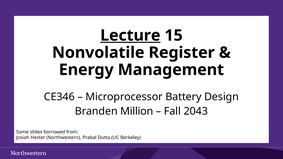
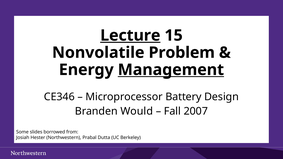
Register: Register -> Problem (182, 53)
Management underline: none -> present (171, 70)
Million: Million -> Would (137, 111)
2043: 2043 -> 2007 (196, 111)
